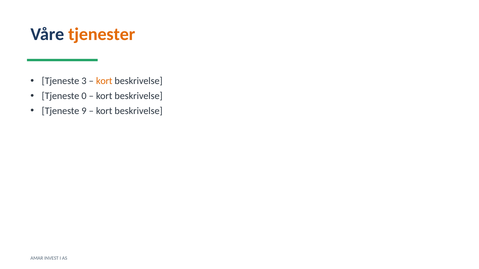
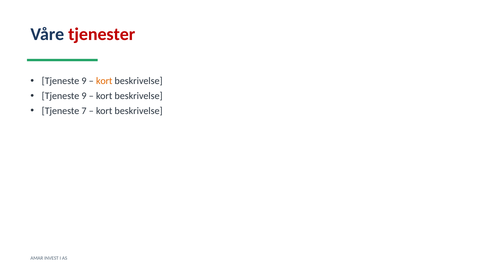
tjenester colour: orange -> red (102, 34)
3: 3 -> 9 (84, 81)
0: 0 -> 9 (84, 96)
9: 9 -> 7 (84, 111)
